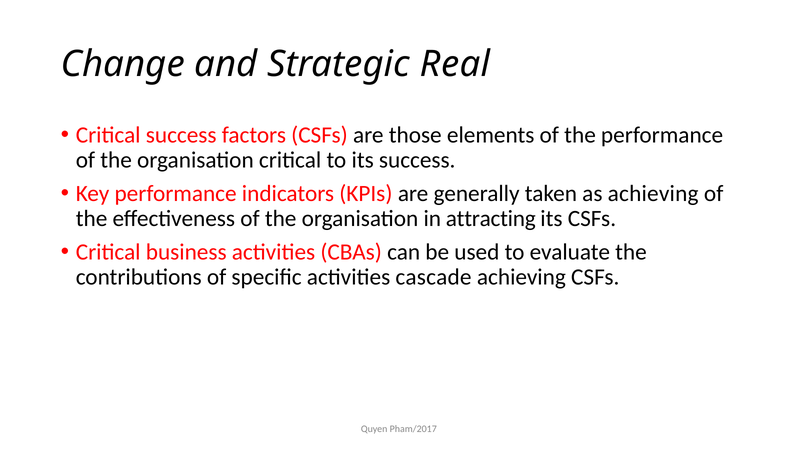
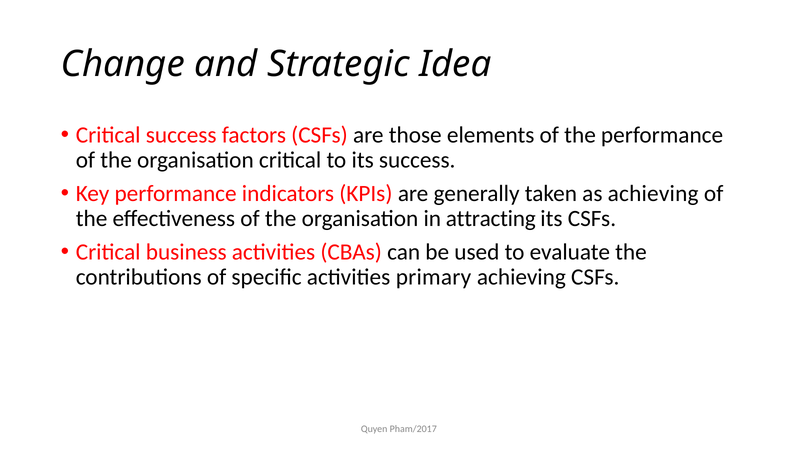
Real: Real -> Idea (455, 64)
cascade: cascade -> primary (433, 277)
